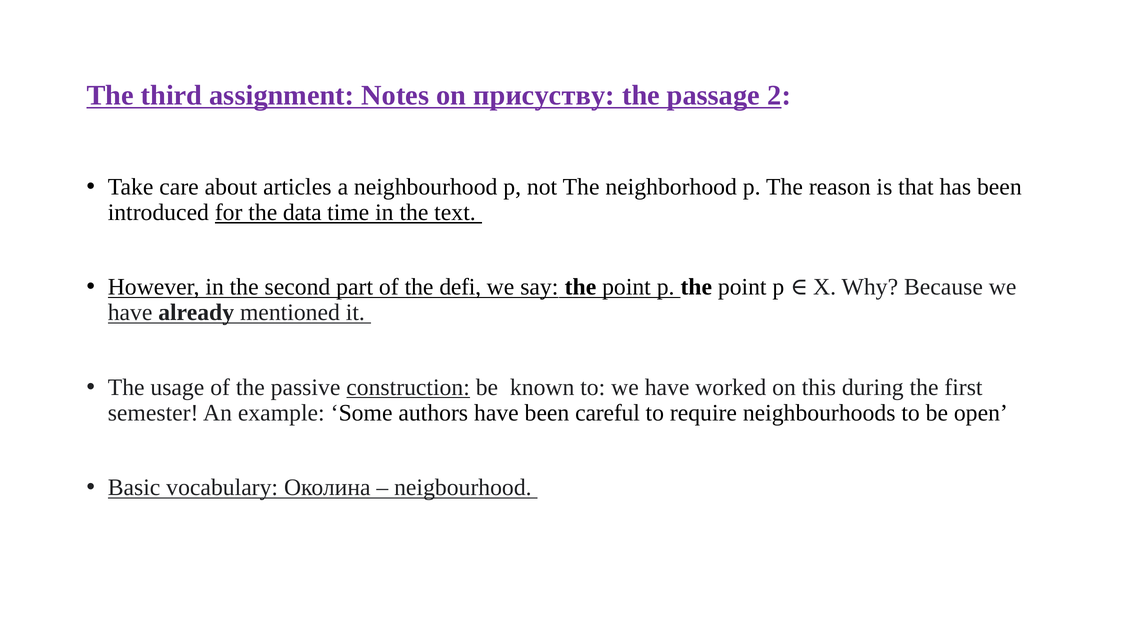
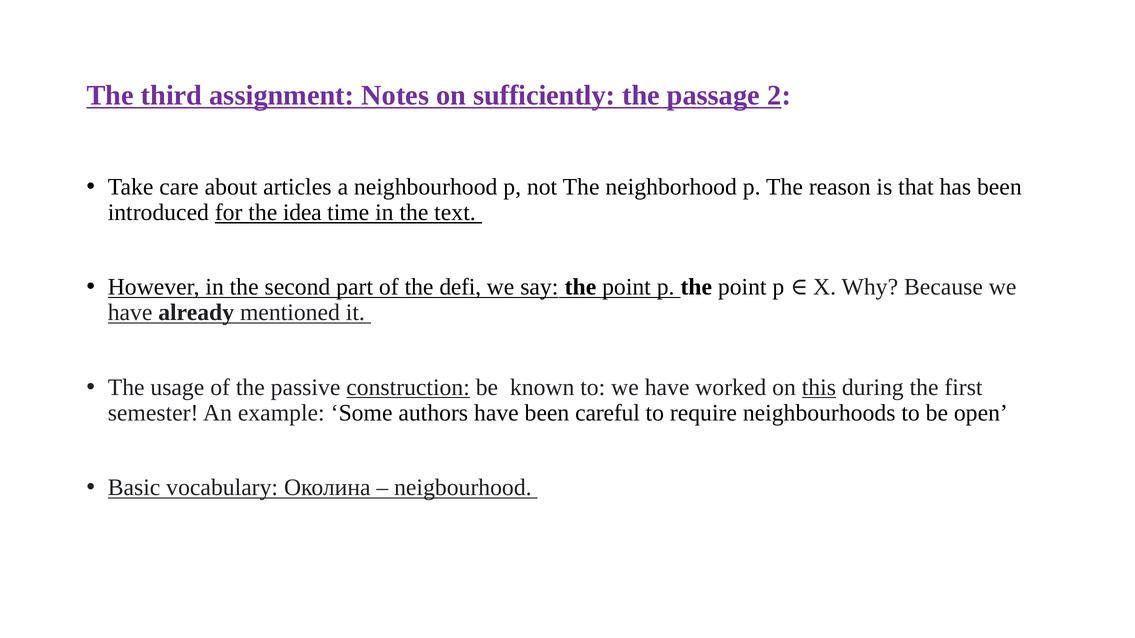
присуству: присуству -> sufficiently (544, 95)
data: data -> idea (302, 212)
this underline: none -> present (819, 388)
